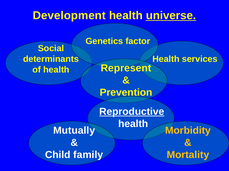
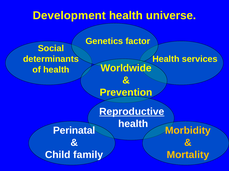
universe underline: present -> none (171, 16)
Represent: Represent -> Worldwide (126, 68)
Mutually: Mutually -> Perinatal (74, 131)
